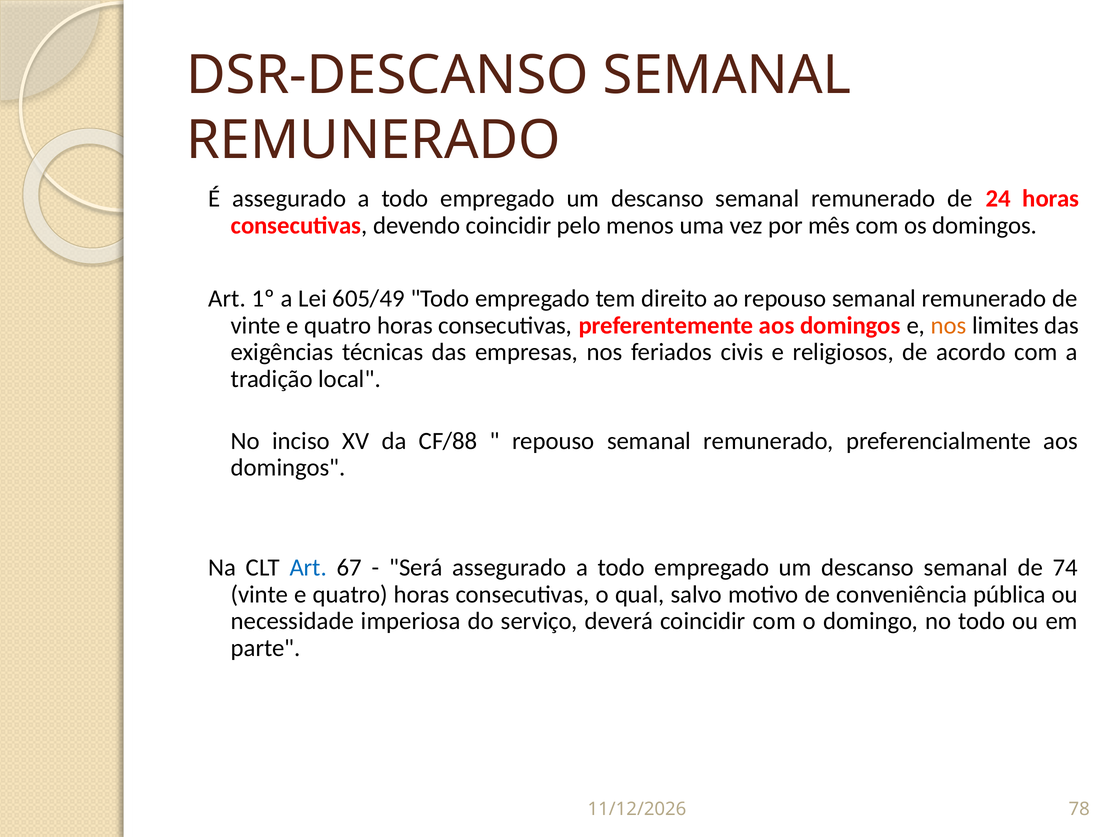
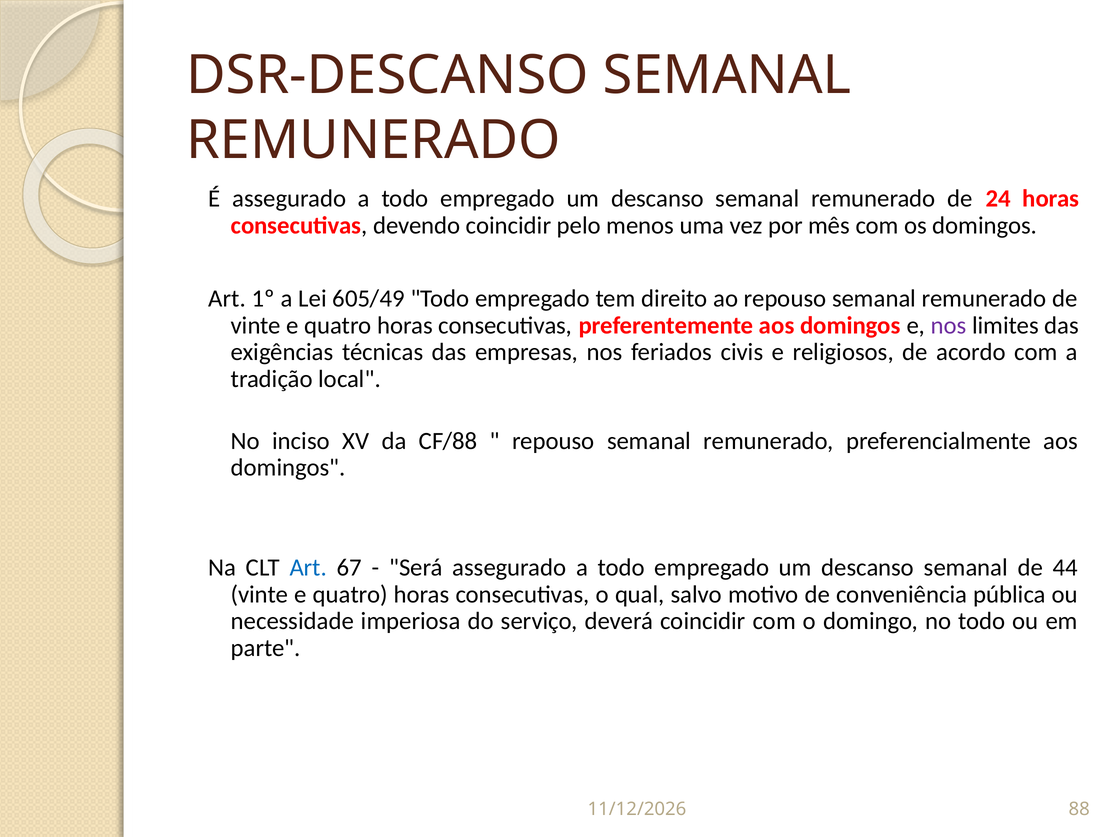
nos colour: orange -> purple (949, 326)
74: 74 -> 44 (1065, 568)
78: 78 -> 88 (1079, 809)
